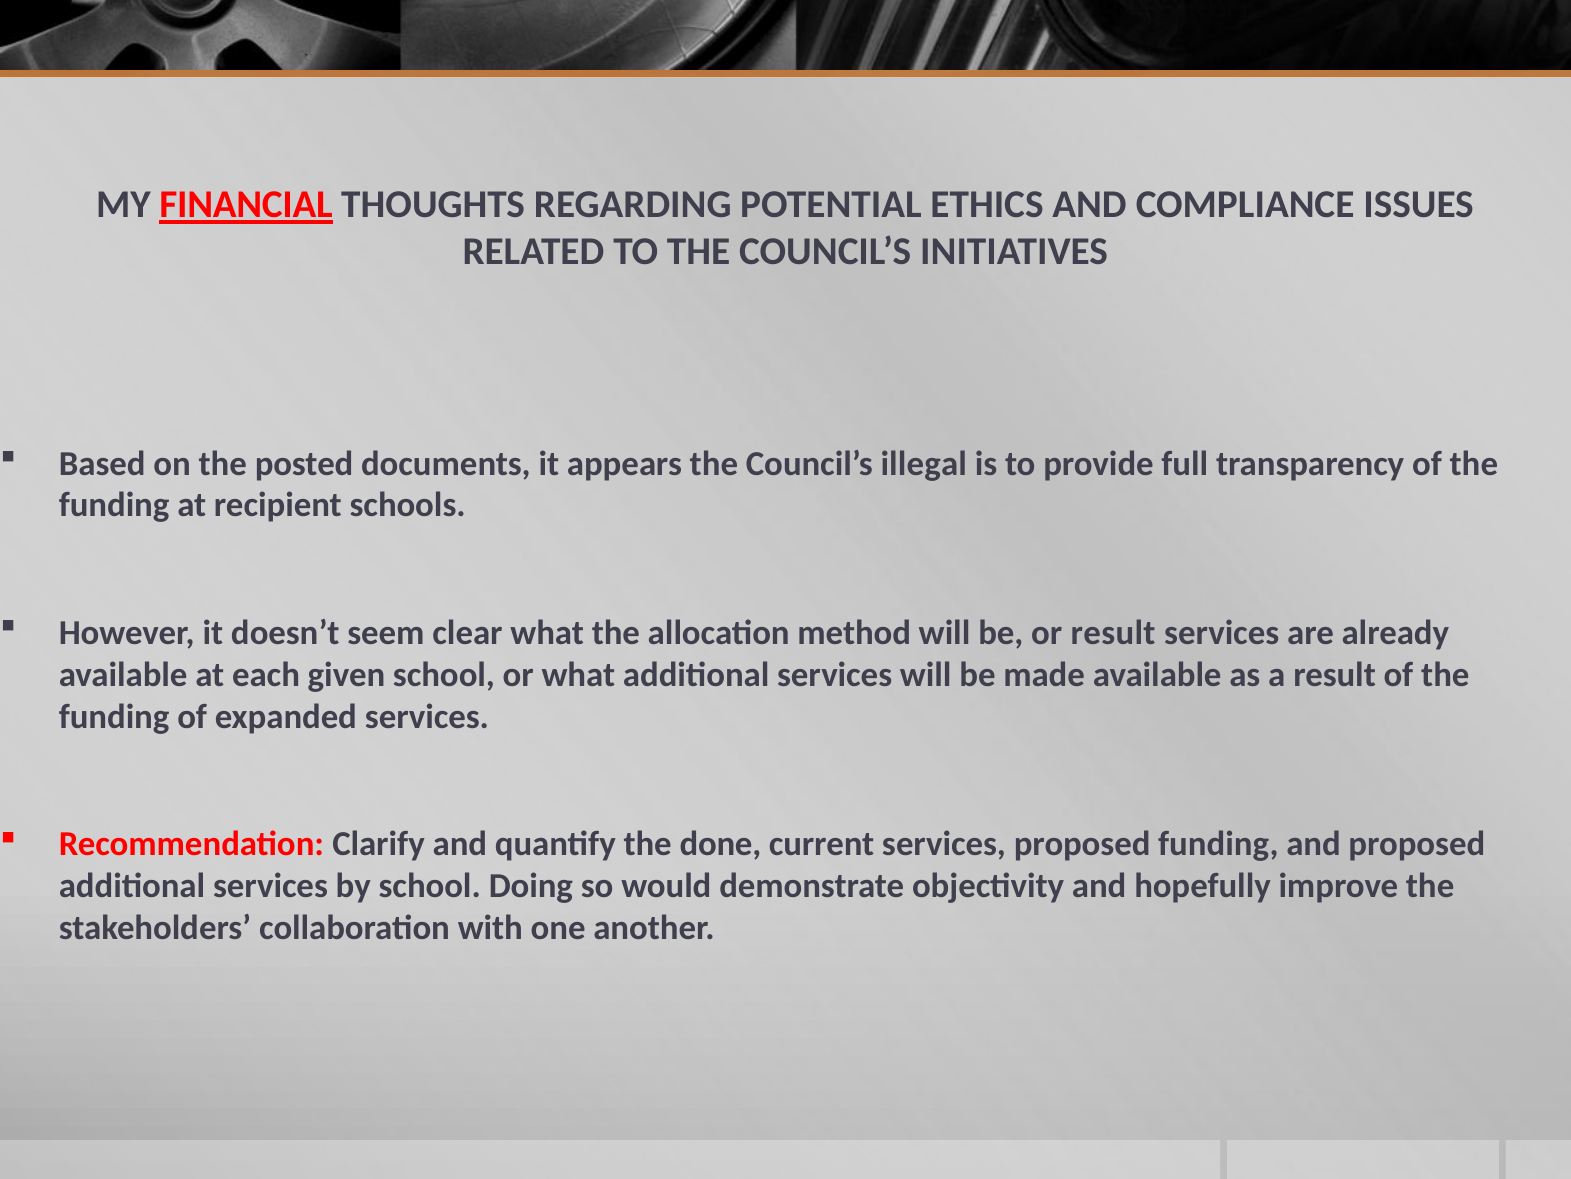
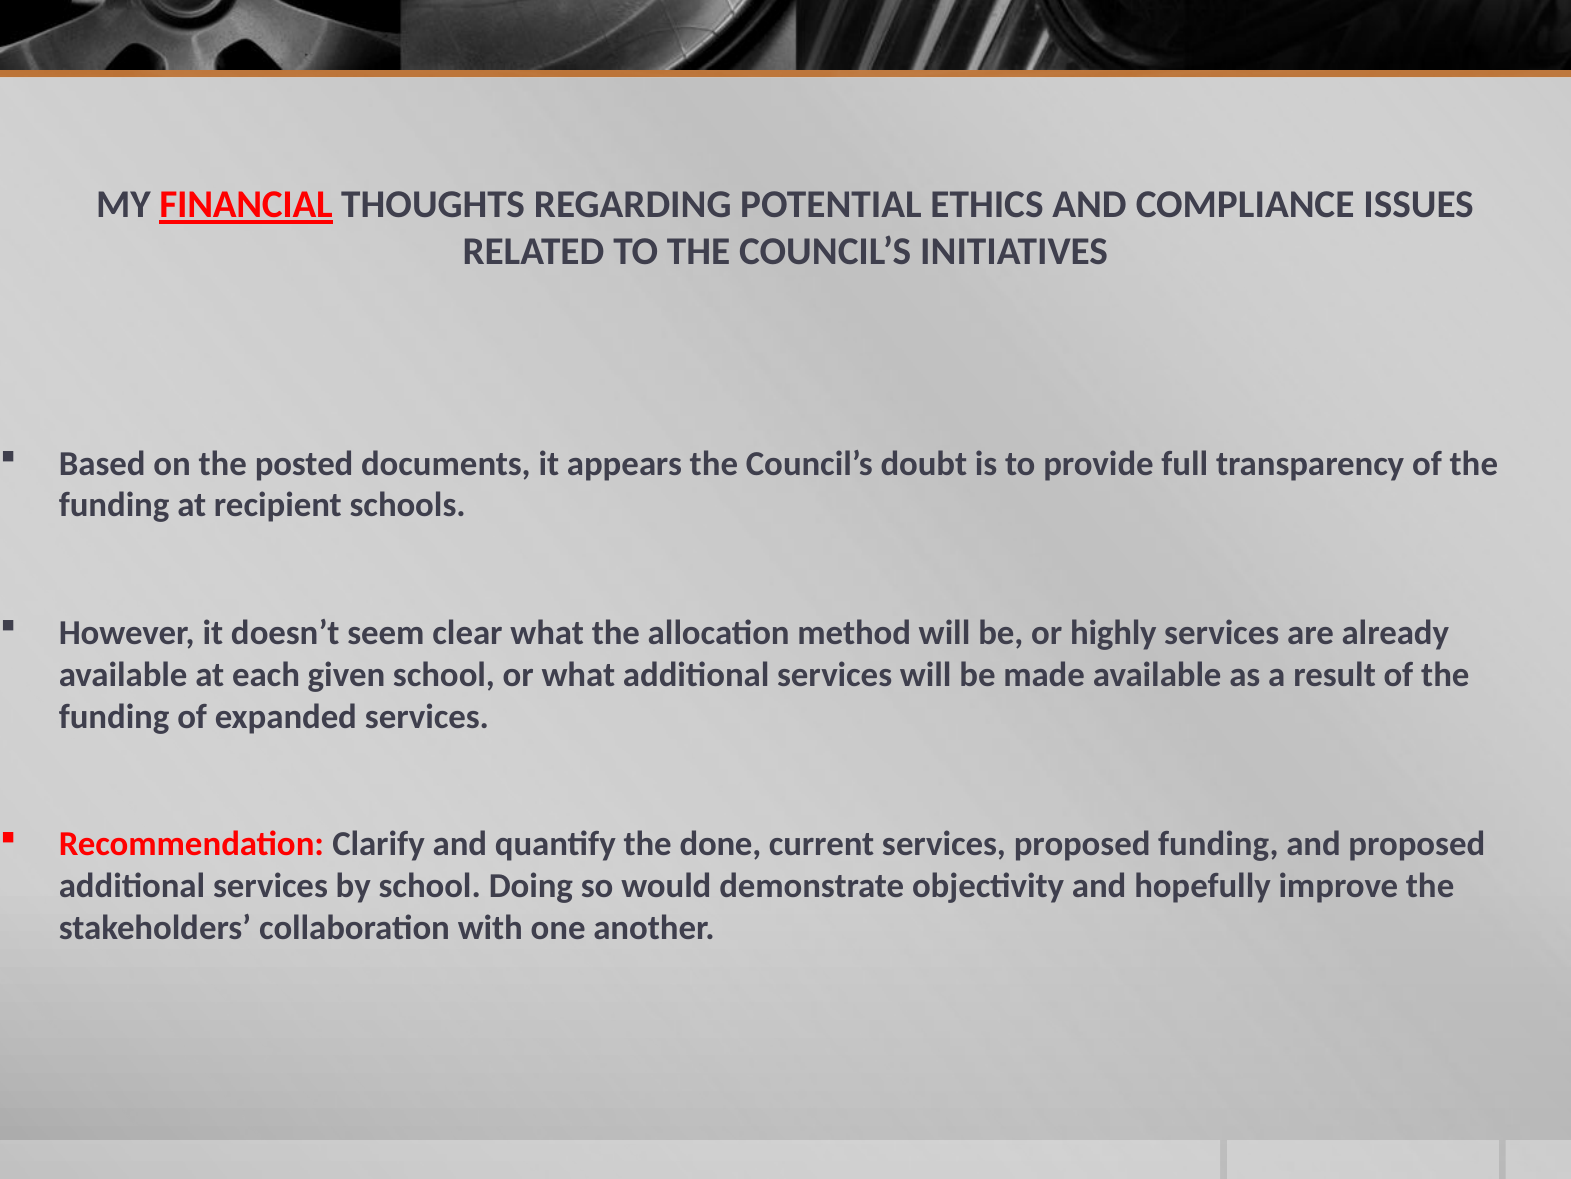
illegal: illegal -> doubt (924, 463)
or result: result -> highly (1113, 633)
